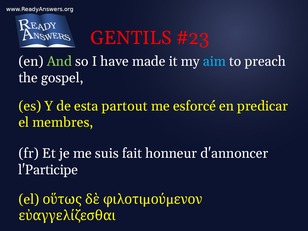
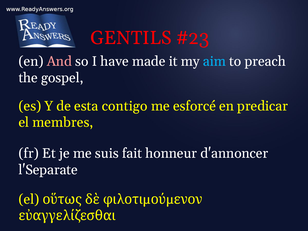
And colour: light green -> pink (59, 61)
partout: partout -> contigo (125, 106)
l'Participe: l'Participe -> l'Separate (48, 170)
